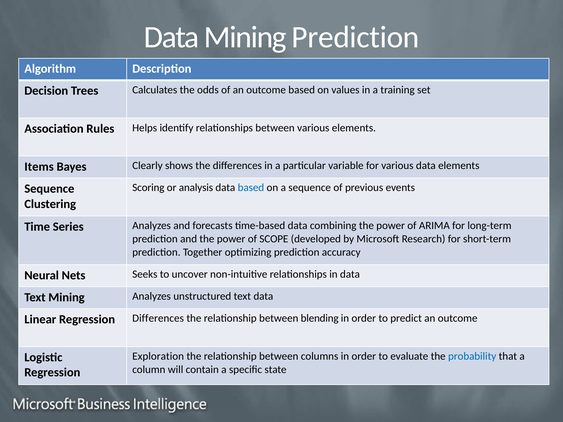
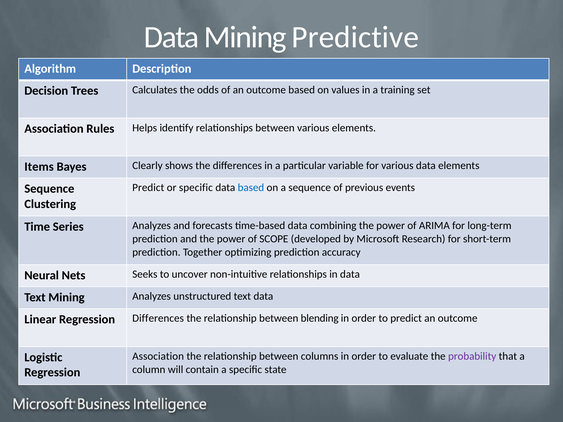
Mining Prediction: Prediction -> Predictive (355, 37)
Scoring: Scoring -> Predict (148, 188)
or analysis: analysis -> specific (196, 188)
Exploration: Exploration -> Association (158, 356)
probability colour: blue -> purple (472, 356)
